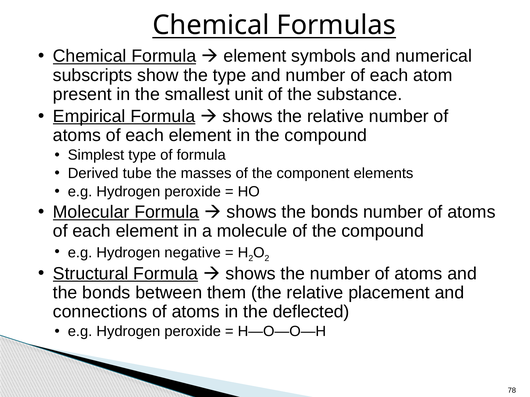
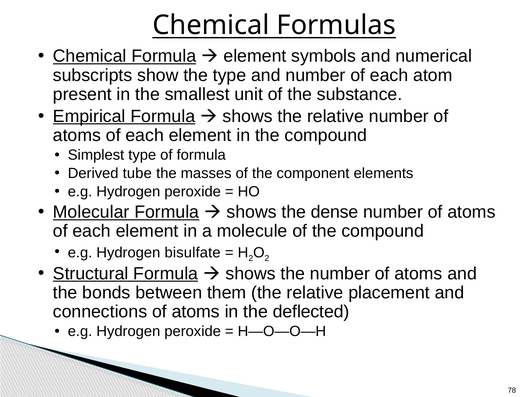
shows the bonds: bonds -> dense (335, 212)
negative: negative -> bisulfate (193, 253)
